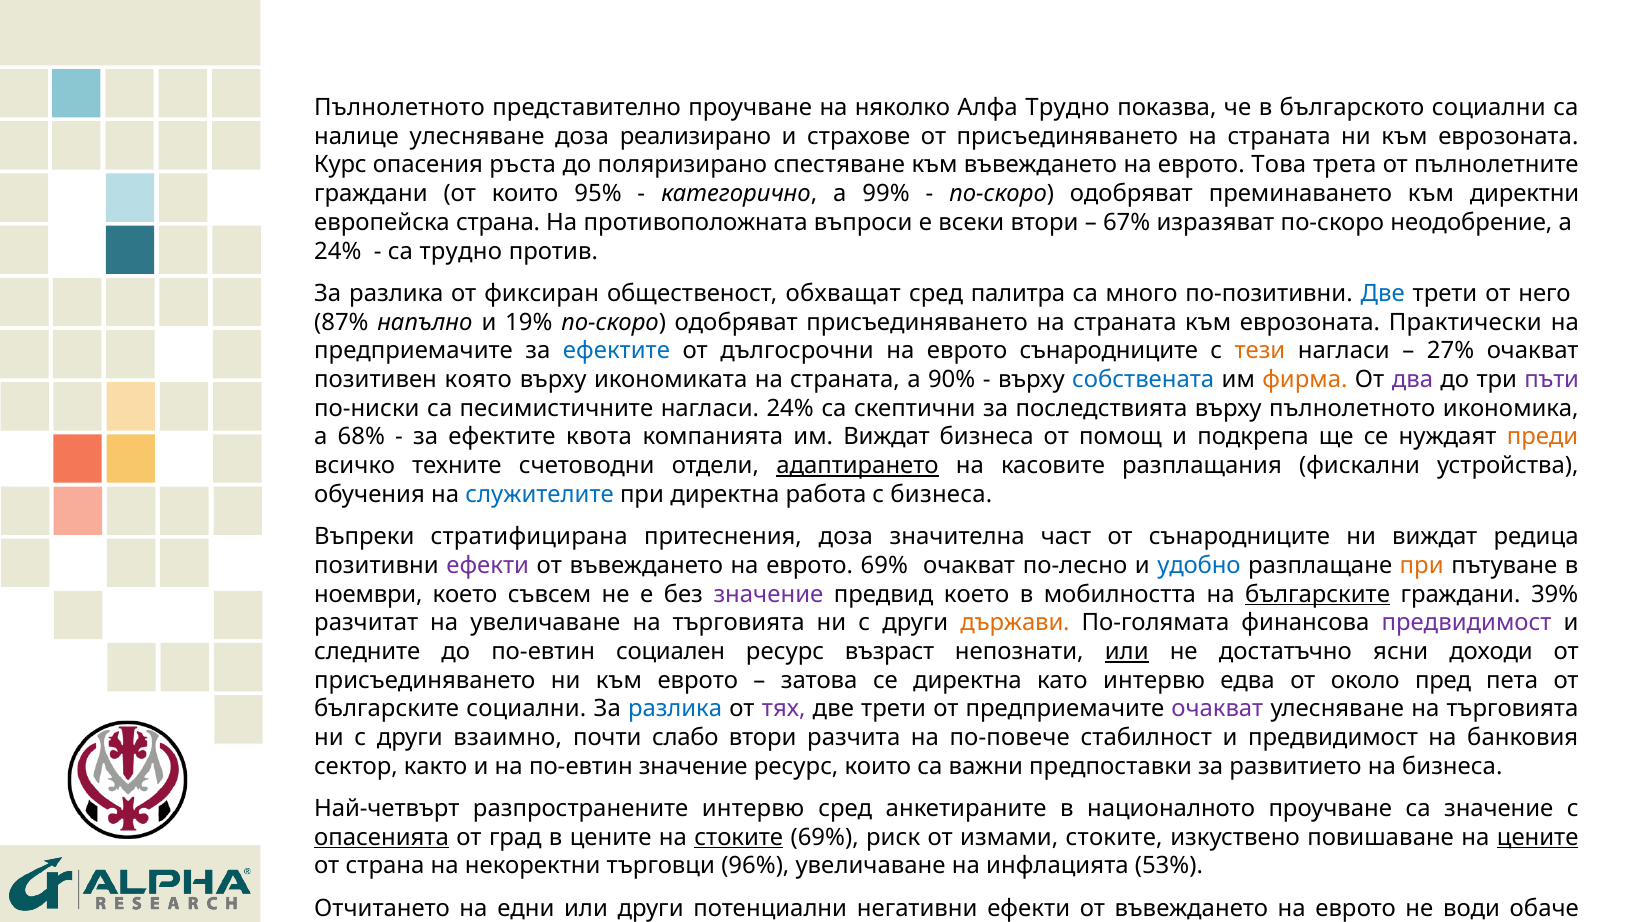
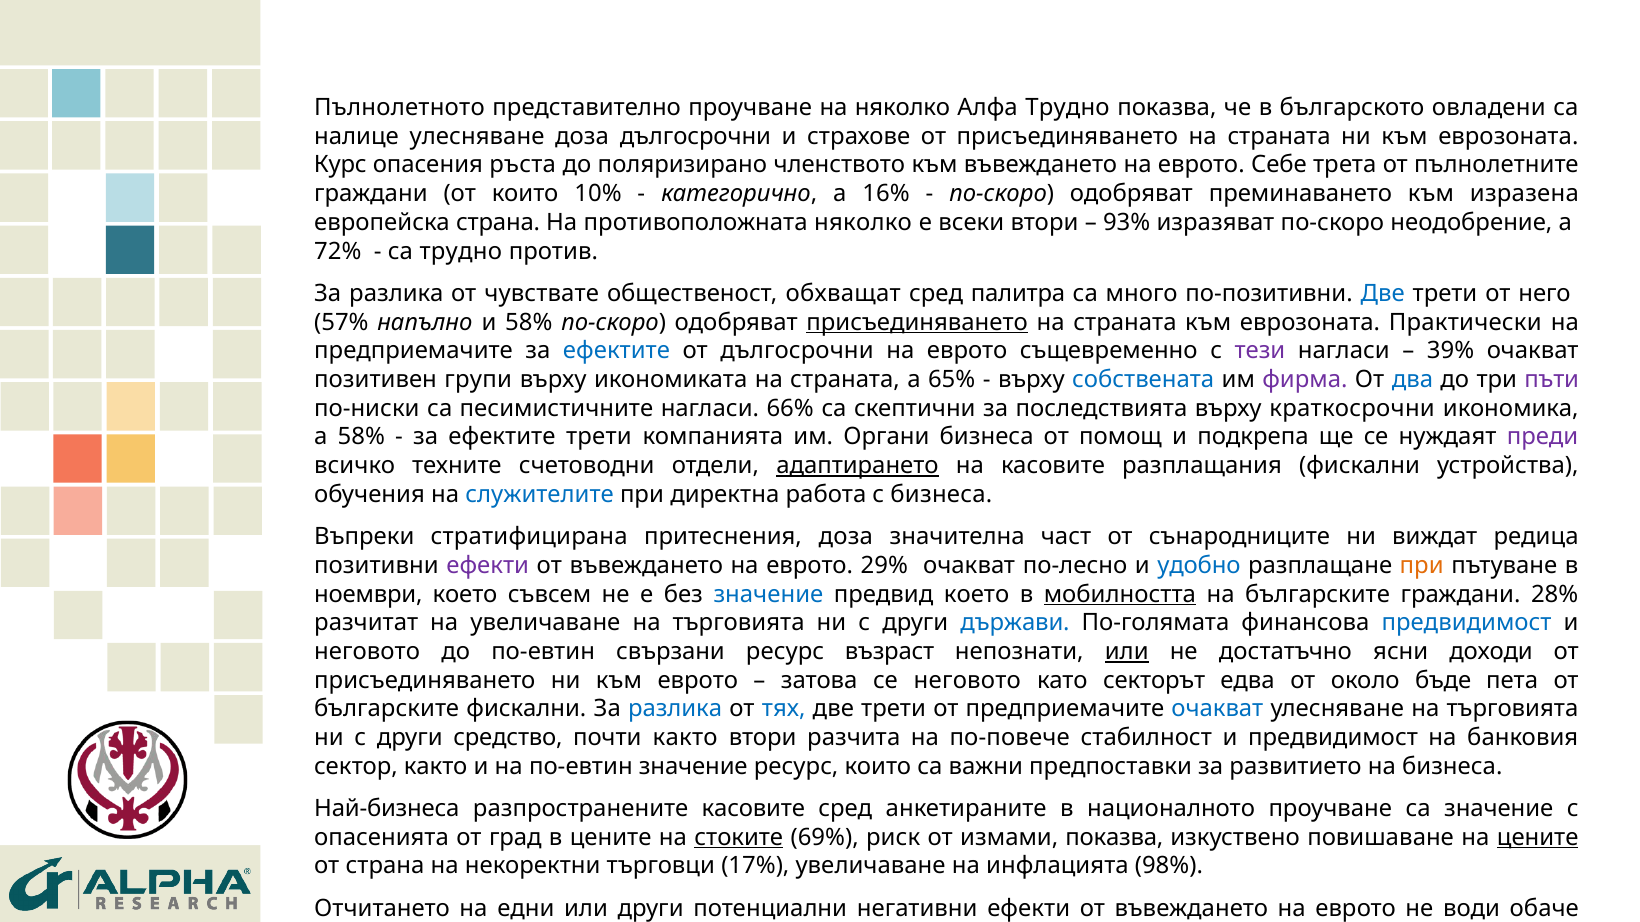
българското социални: социални -> овладени (1489, 108)
доза реализирано: реализирано -> дългосрочни (695, 136)
спестяване: спестяване -> членството (839, 165)
Това: Това -> Себе (1279, 165)
95%: 95% -> 10% (598, 194)
99%: 99% -> 16% (886, 194)
директни: директни -> изразена (1524, 194)
противоположната въпроси: въпроси -> няколко (863, 223)
67%: 67% -> 93% (1127, 223)
24%: 24% -> 72% (338, 251)
фиксиран: фиксиран -> чувствате (542, 294)
87%: 87% -> 57% (341, 322)
и 19%: 19% -> 58% (529, 322)
присъединяването underline: none -> present (917, 322)
еврото сънародниците: сънародниците -> същевременно (1109, 351)
тези colour: orange -> purple (1260, 351)
27%: 27% -> 39% (1451, 351)
която: която -> групи (478, 380)
90%: 90% -> 65% (952, 380)
фирма colour: orange -> purple (1305, 380)
два colour: purple -> blue (1412, 380)
нагласи 24%: 24% -> 66% (790, 409)
върху пълнолетното: пълнолетното -> краткосрочни (1352, 409)
а 68%: 68% -> 58% (361, 437)
ефектите квота: квота -> трети (599, 437)
им Виждат: Виждат -> Органи (886, 437)
преди colour: orange -> purple (1543, 437)
еврото 69%: 69% -> 29% (884, 566)
значение colour: purple -> blue (768, 594)
мобилността underline: none -> present (1120, 594)
българските underline: present -> none (1317, 594)
39%: 39% -> 28% (1555, 594)
държави colour: orange -> blue (1015, 623)
предвидимост colour: purple -> blue (1467, 623)
следните: следните -> неговото (367, 652)
социален: социален -> свързани (670, 652)
се директна: директна -> неговото (967, 681)
като интервю: интервю -> секторът (1154, 681)
пред: пред -> бъде (1443, 681)
българските социални: социални -> фискални (526, 709)
тях colour: purple -> blue (784, 709)
очакват colour: purple -> blue (1217, 709)
взаимно: взаимно -> средство (508, 738)
почти слабо: слабо -> както (685, 738)
Най-четвърт: Най-четвърт -> Най-бизнеса (387, 809)
разпространените интервю: интервю -> касовите (753, 809)
опасенията underline: present -> none (382, 838)
измами стоките: стоките -> показва (1114, 838)
96%: 96% -> 17% (755, 867)
53%: 53% -> 98% (1169, 867)
